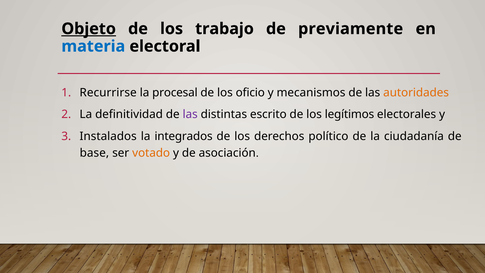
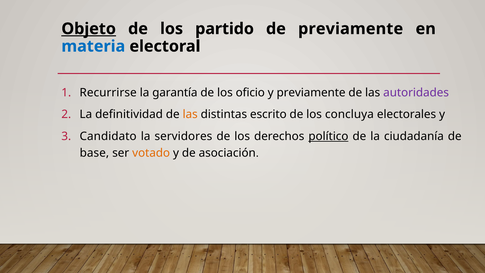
trabajo: trabajo -> partido (225, 29)
procesal: procesal -> garantía (175, 93)
y mecanismos: mecanismos -> previamente (311, 93)
autoridades colour: orange -> purple (416, 93)
las colour: purple -> orange (190, 114)
legítimos: legítimos -> concluya (349, 114)
Instalados: Instalados -> Candidato (108, 136)
integrados: integrados -> servidores (183, 136)
político underline: none -> present (328, 136)
